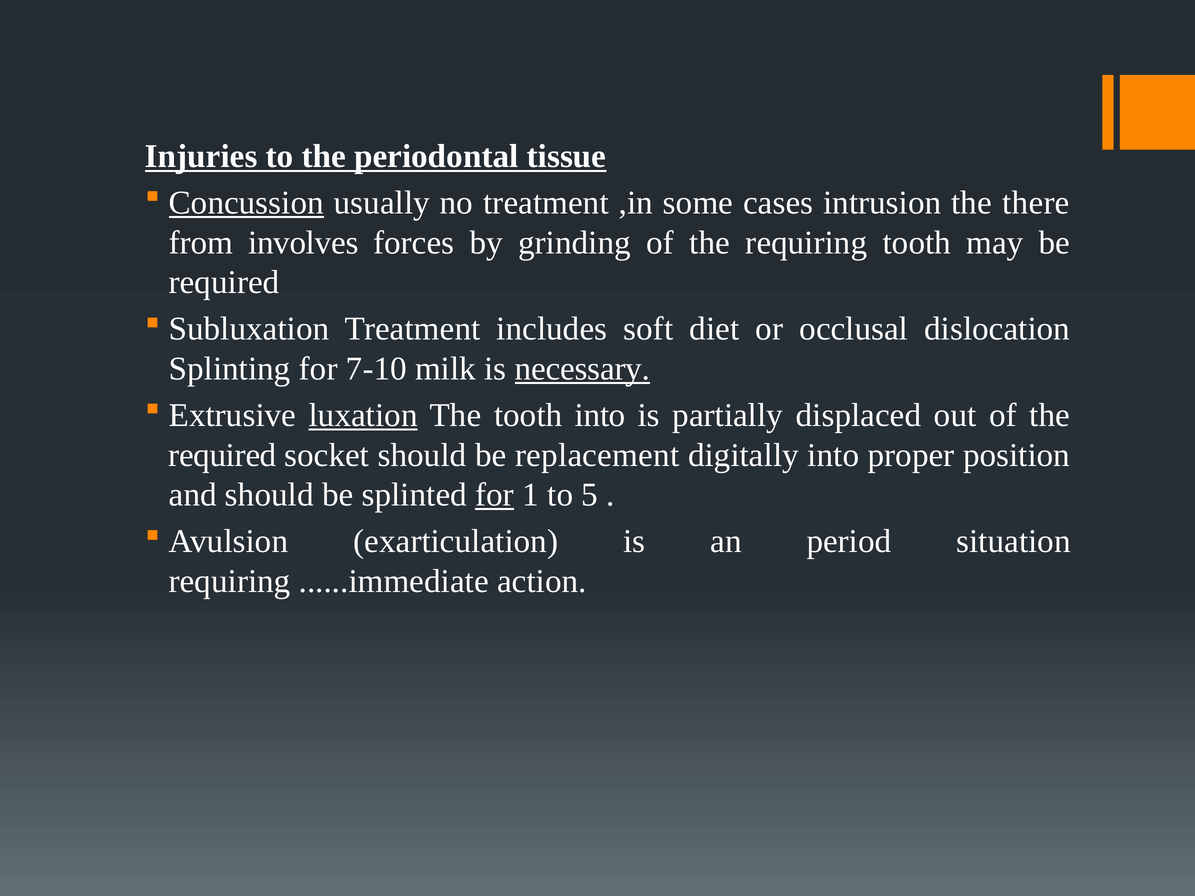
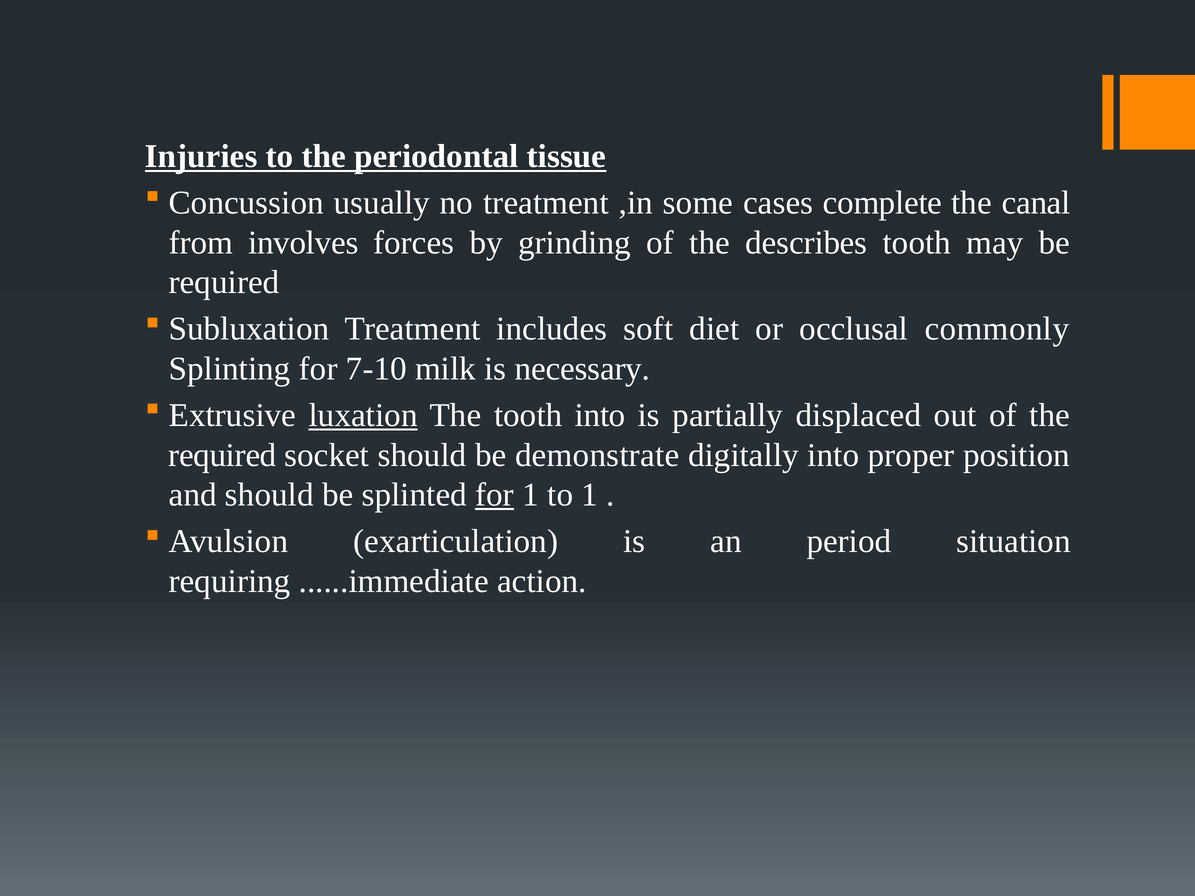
Concussion underline: present -> none (246, 203)
intrusion: intrusion -> complete (882, 203)
there: there -> canal (1036, 203)
the requiring: requiring -> describes (806, 243)
dislocation: dislocation -> commonly (997, 329)
necessary underline: present -> none (582, 369)
replacement: replacement -> demonstrate (597, 455)
to 5: 5 -> 1 (590, 495)
